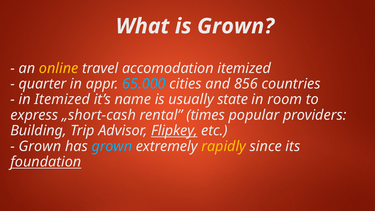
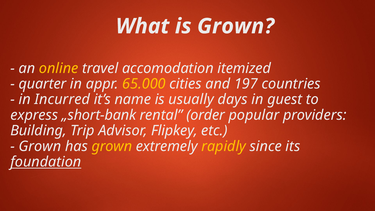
65.000 colour: light blue -> yellow (144, 84)
856: 856 -> 197 (246, 84)
in Itemized: Itemized -> Incurred (62, 99)
state: state -> days (233, 99)
room: room -> guest (285, 99)
„short-cash: „short-cash -> „short-bank (99, 115)
times: times -> order (206, 115)
Flipkey underline: present -> none (174, 131)
grown colour: light blue -> yellow (112, 146)
